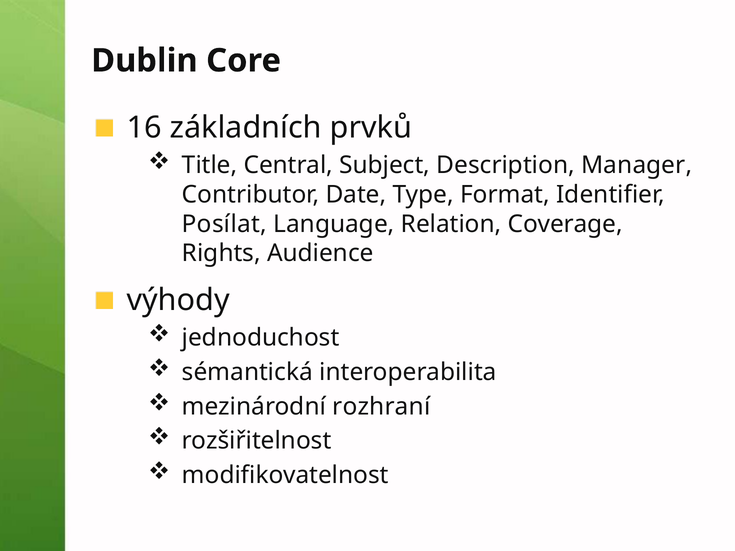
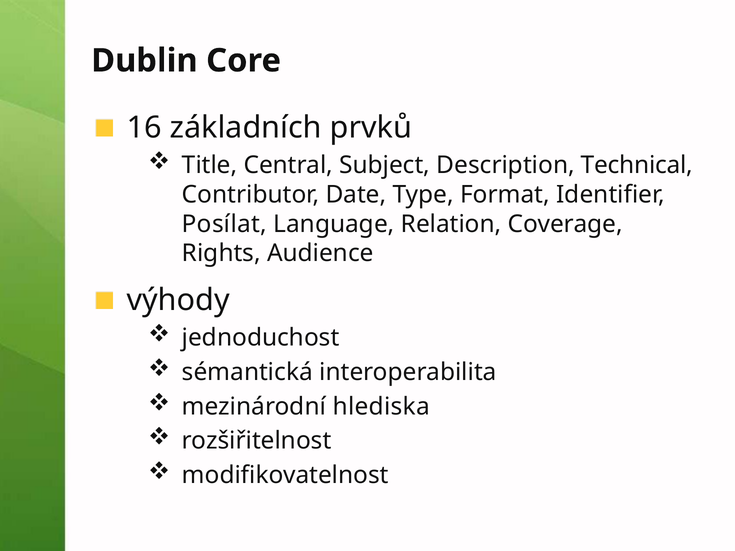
Manager: Manager -> Technical (637, 165)
rozhraní: rozhraní -> hlediska (381, 407)
